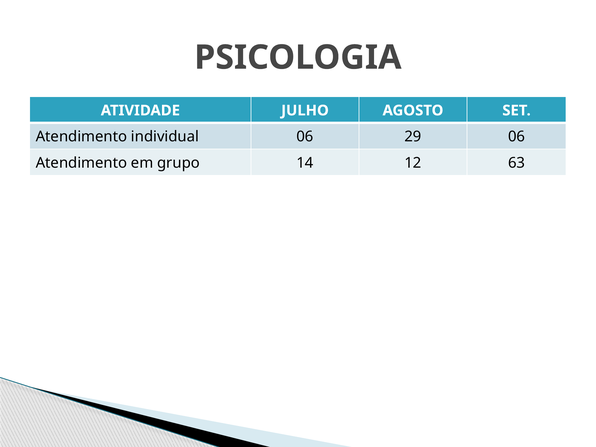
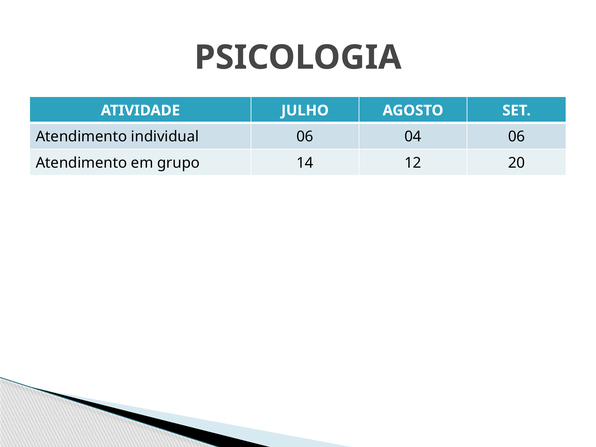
29: 29 -> 04 (413, 137)
63: 63 -> 20 (517, 163)
